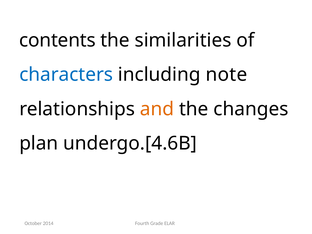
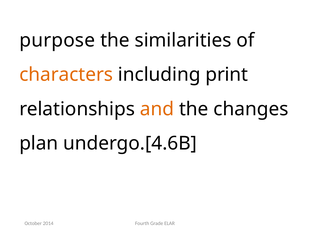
contents: contents -> purpose (57, 40)
characters colour: blue -> orange (66, 75)
note: note -> print (227, 75)
